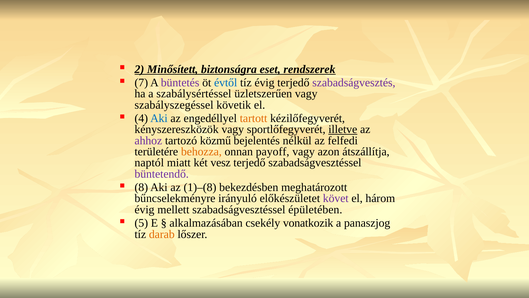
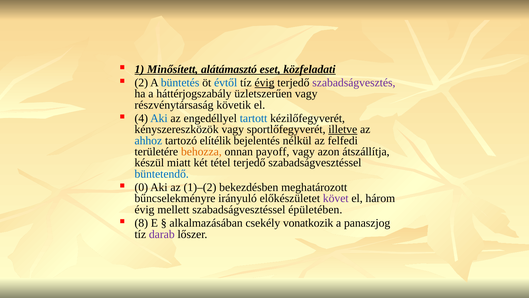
2: 2 -> 1 (139, 69)
biztonságra: biztonságra -> alátámasztó (229, 69)
rendszerek: rendszerek -> közfeladati (309, 69)
7: 7 -> 2 (141, 83)
büntetés colour: purple -> blue (180, 83)
évig underline: none -> present (265, 83)
szabálysértéssel: szabálysértéssel -> háttérjogszabály (194, 94)
szabályszegéssel: szabályszegéssel -> részvénytársaság (174, 105)
tartott colour: orange -> blue (254, 118)
ahhoz colour: purple -> blue (148, 140)
közmű: közmű -> elítélik (215, 140)
naptól: naptól -> készül (149, 163)
vesz: vesz -> tétel (221, 163)
büntetendő colour: purple -> blue (162, 174)
8: 8 -> 0 (141, 187)
1)–(8: 1)–(8 -> 1)–(2 (200, 187)
5: 5 -> 8 (141, 223)
darab colour: orange -> purple (162, 234)
